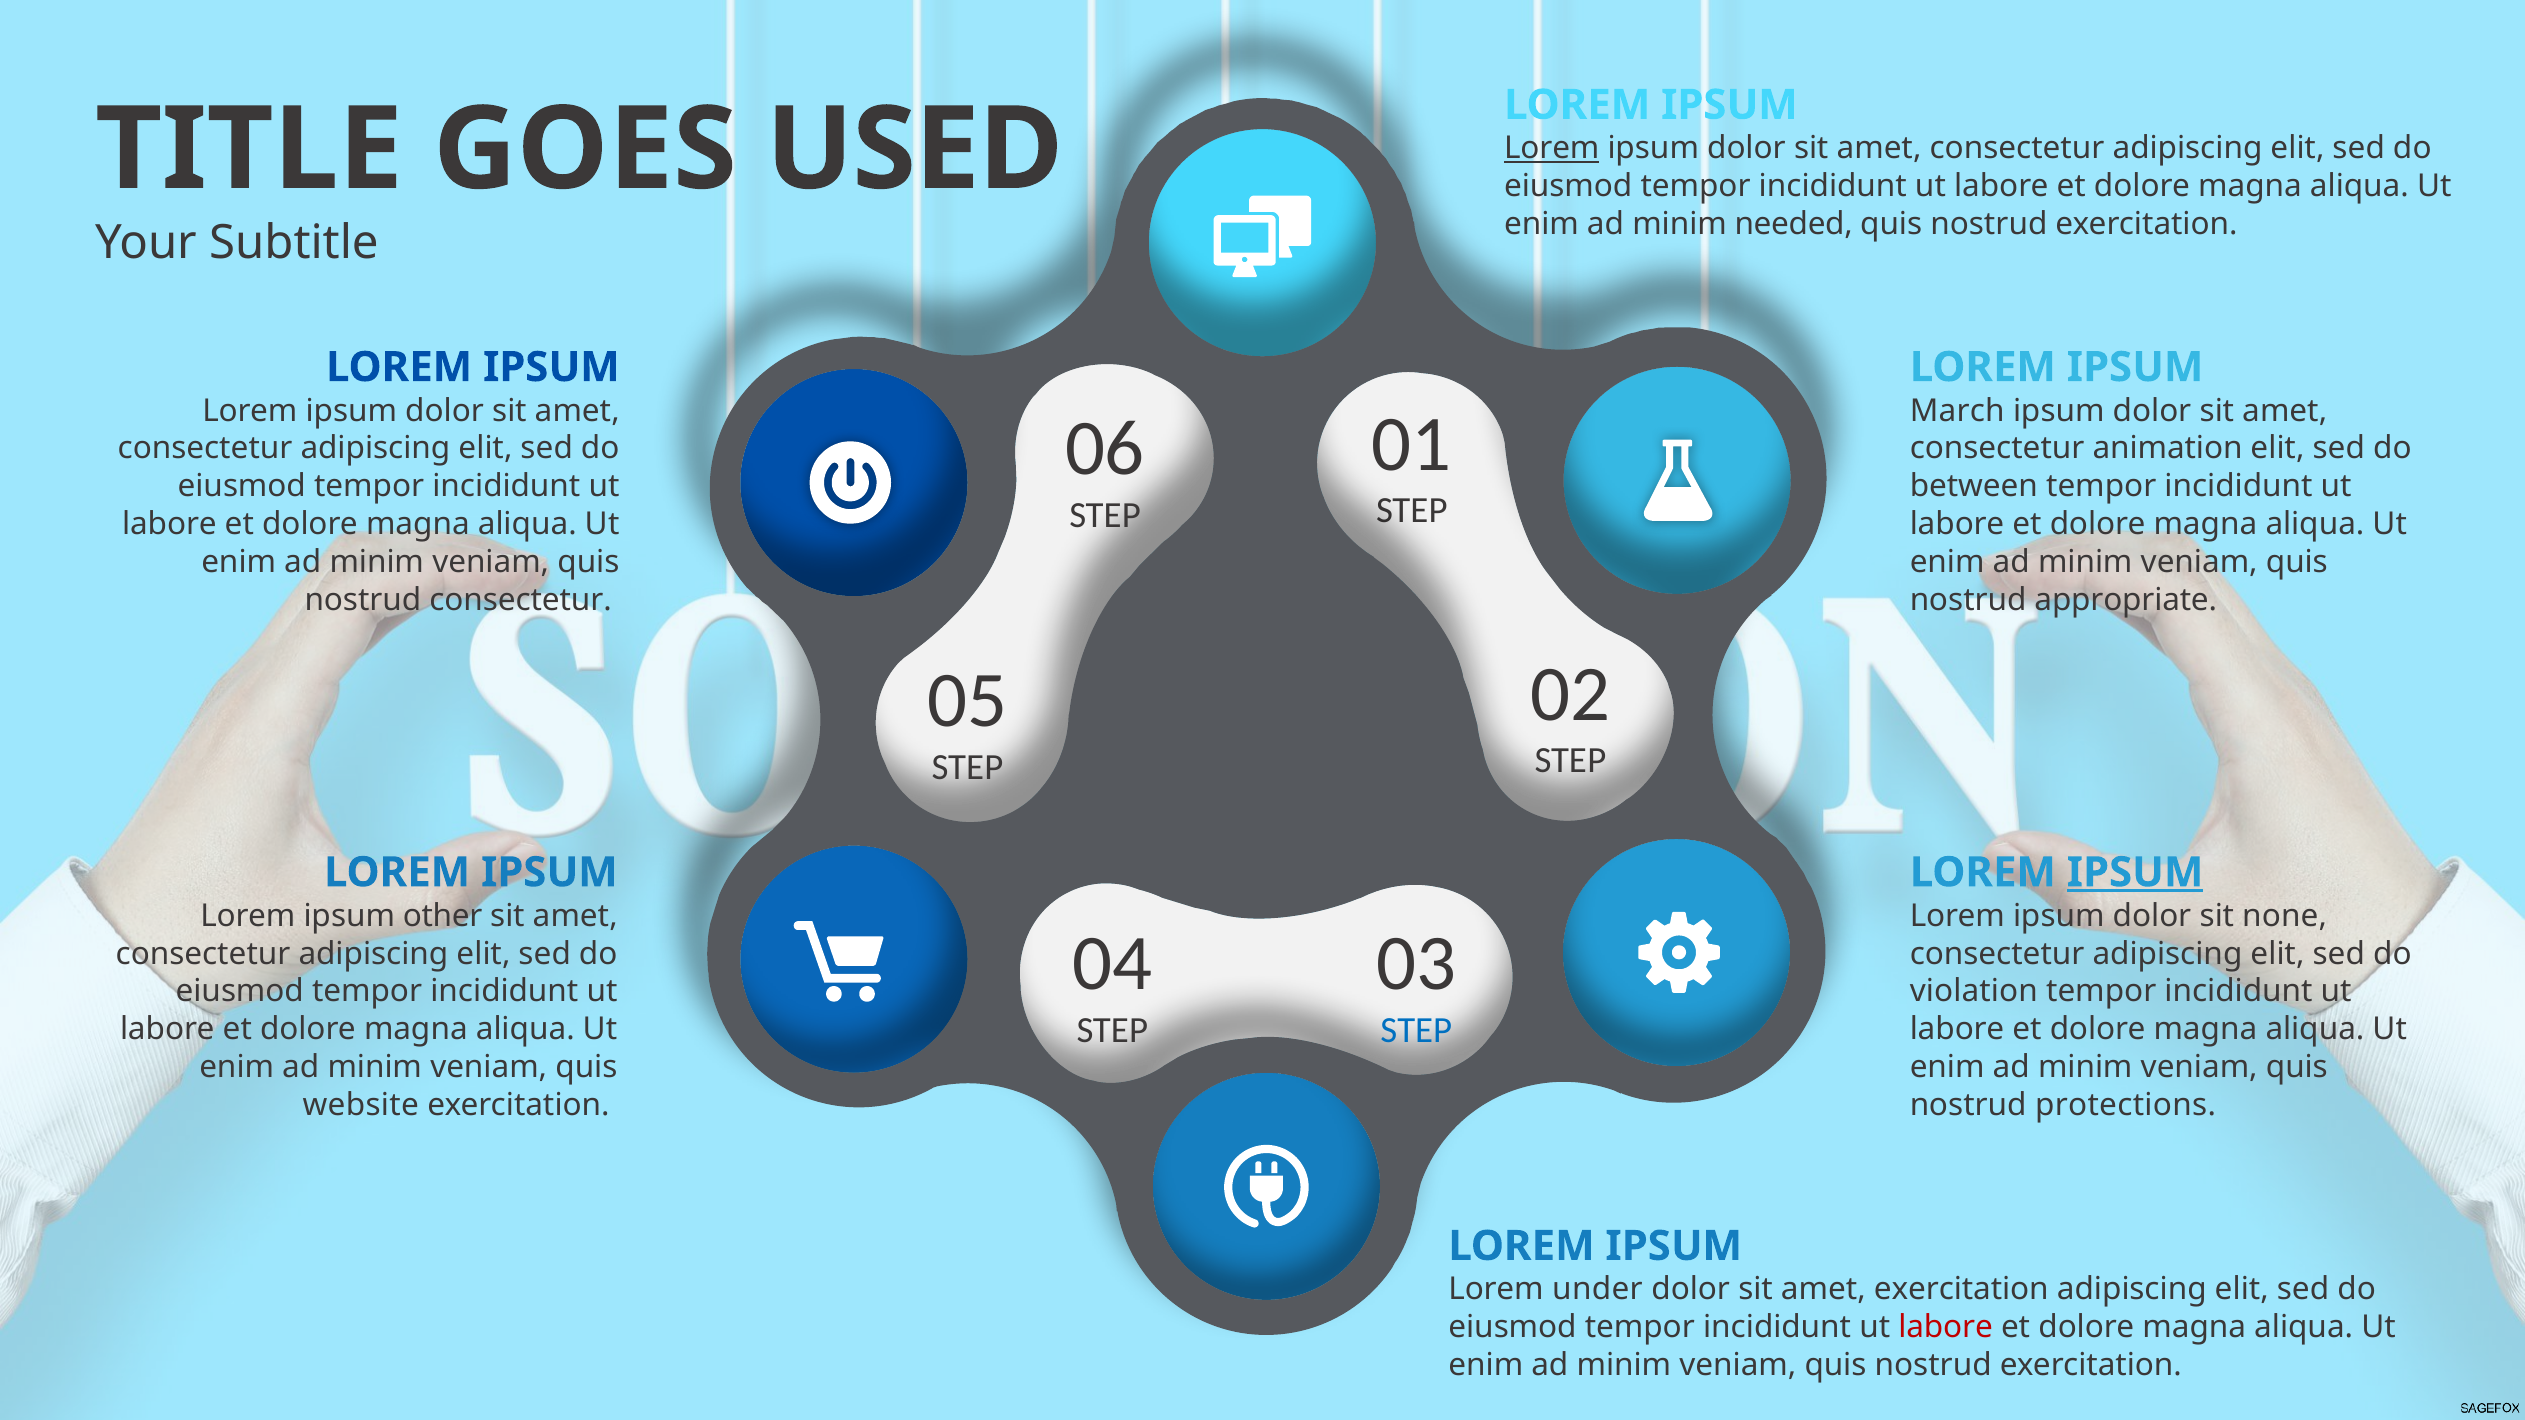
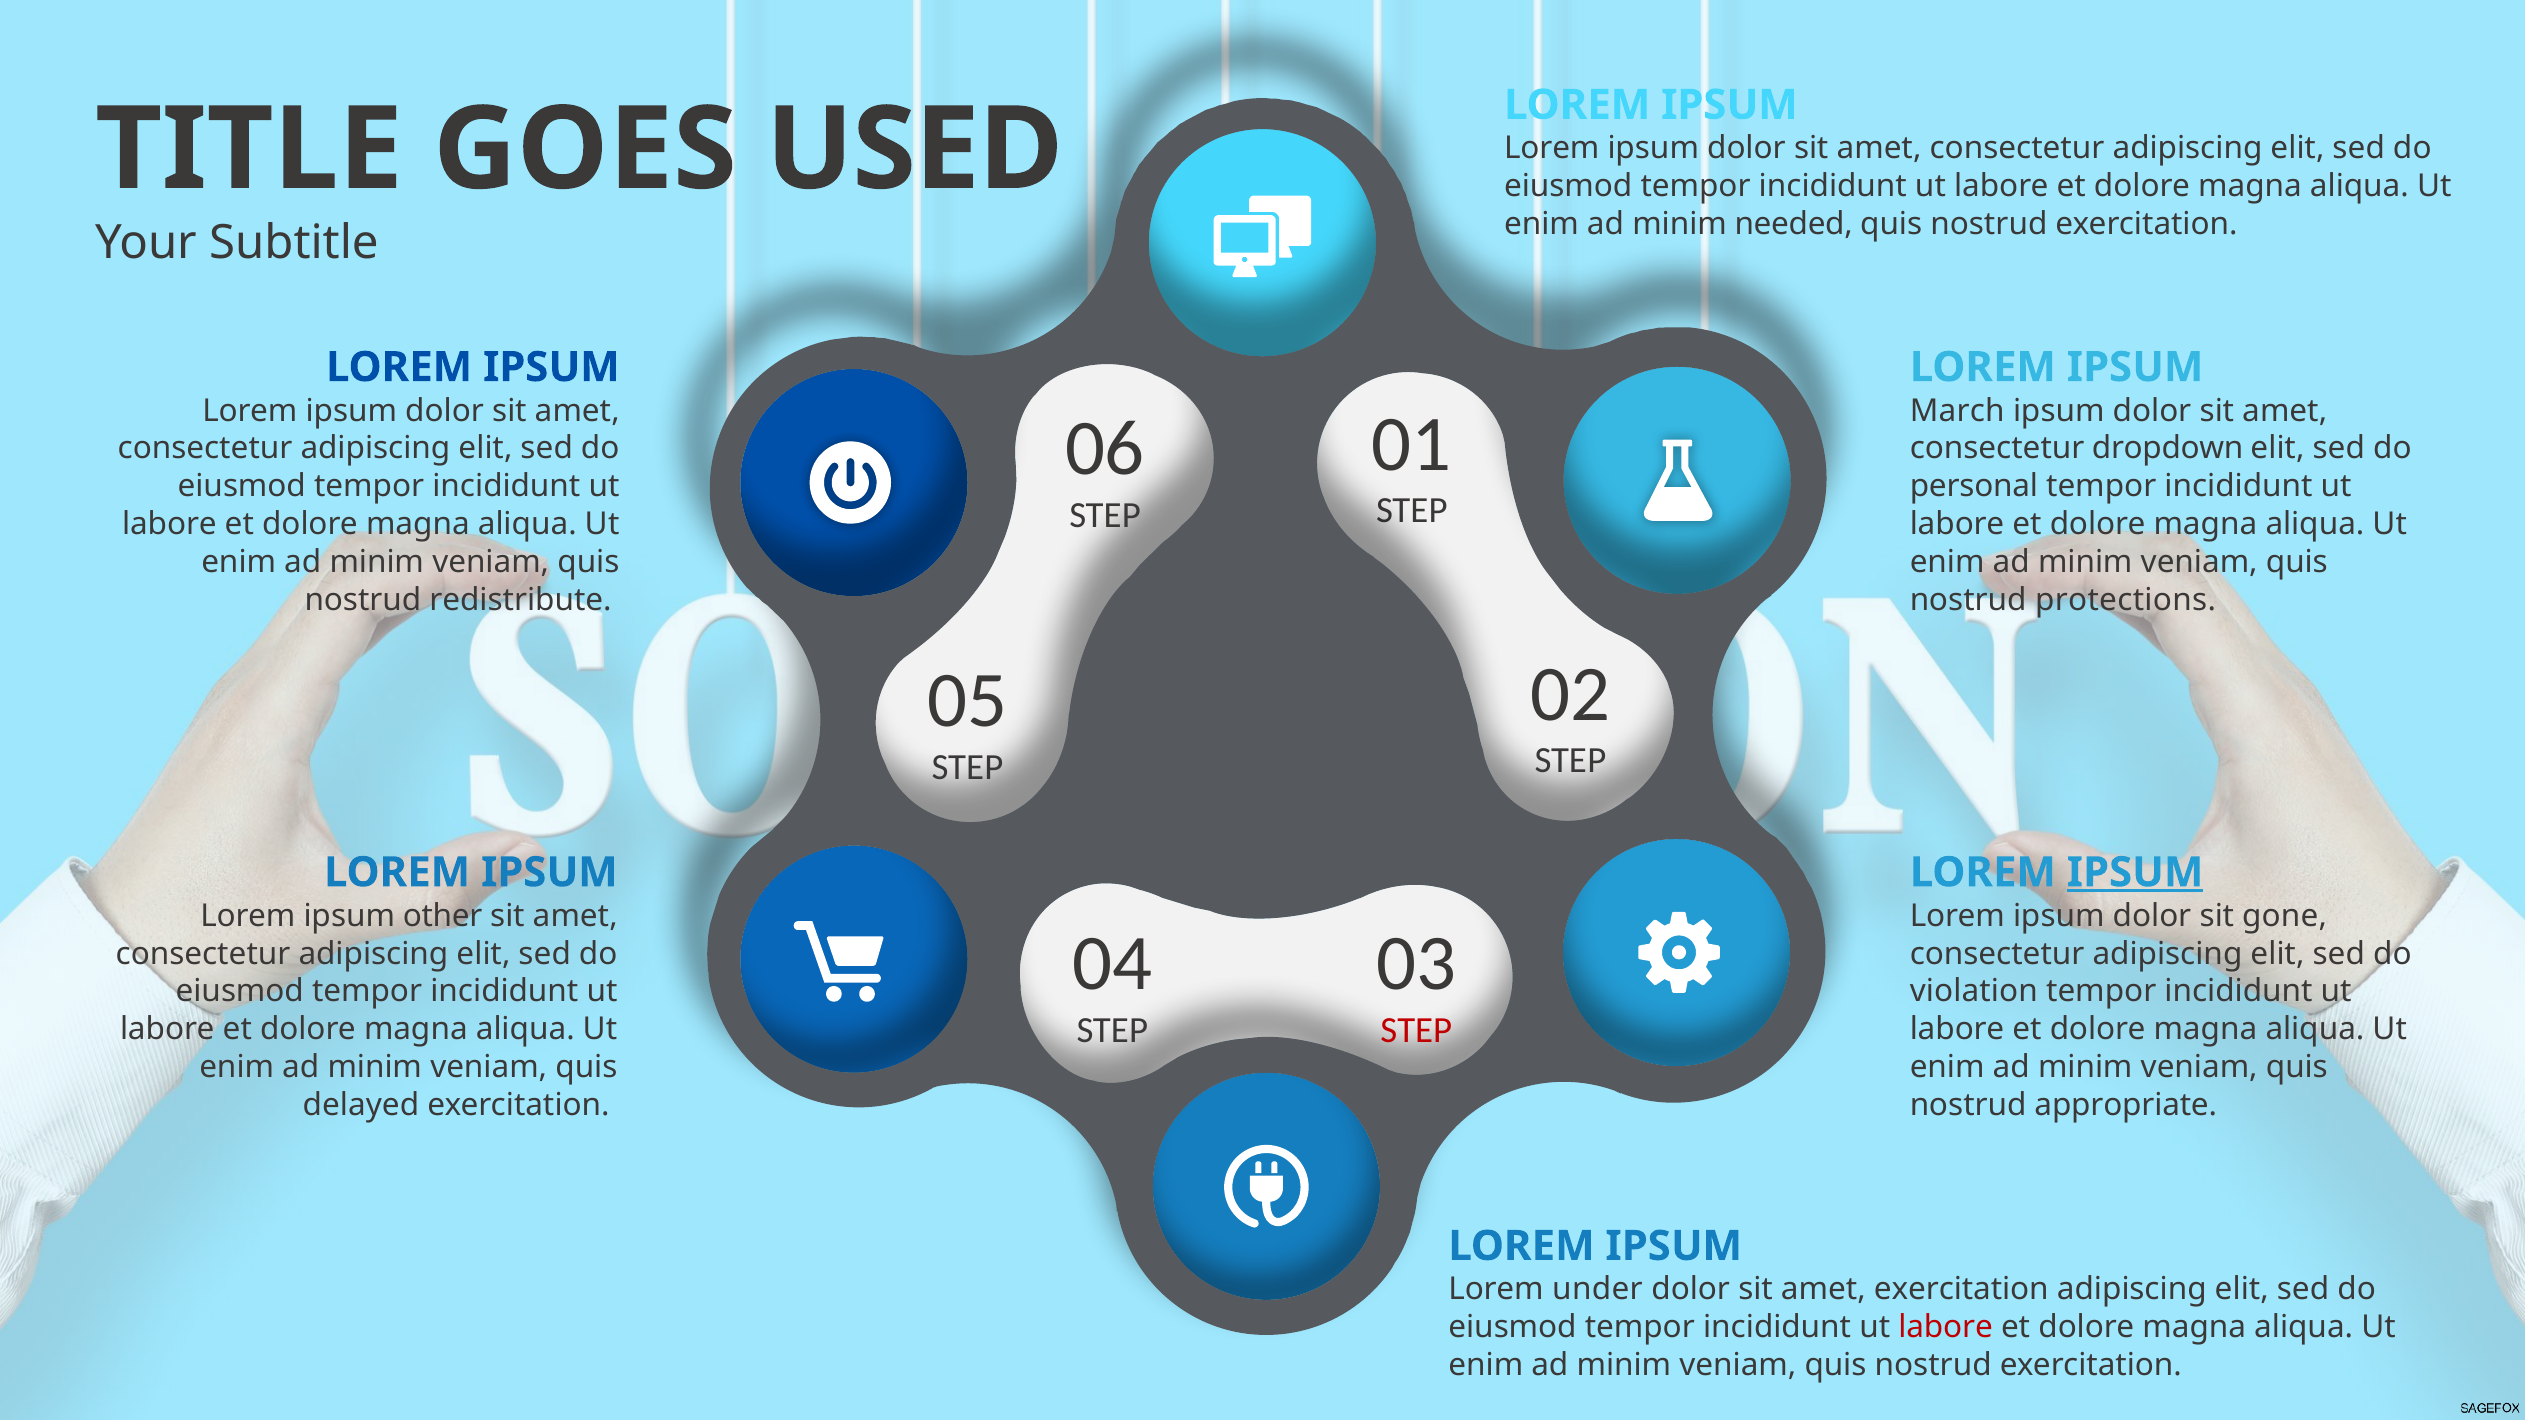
Lorem underline: present -> none (1552, 148)
animation: animation -> dropdown (2168, 449)
between: between -> personal (1974, 487)
nostrud consectetur: consectetur -> redistribute (520, 600)
appropriate: appropriate -> protections (2126, 600)
none: none -> gone (2285, 916)
STEP colour: blue -> red (1416, 1031)
website: website -> delayed (361, 1105)
protections: protections -> appropriate (2126, 1105)
